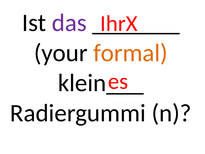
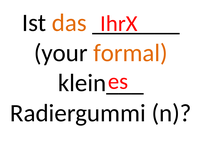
das colour: purple -> orange (69, 23)
